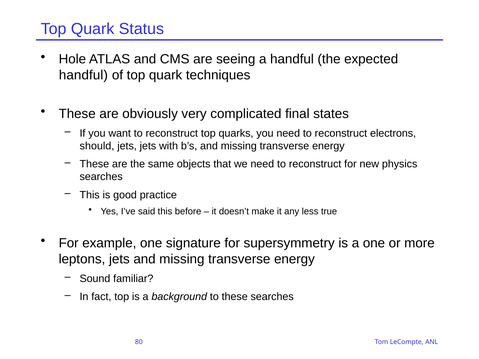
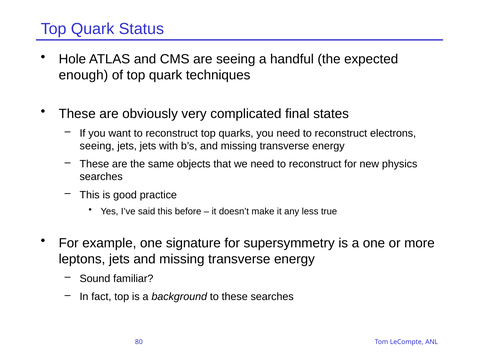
handful: handful -> enough (83, 75)
should: should -> seeing (97, 146)
